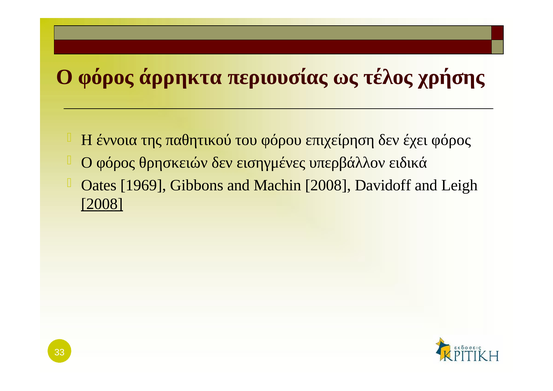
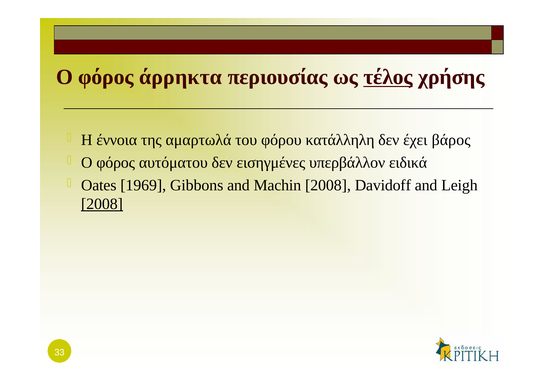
τέλος underline: none -> present (388, 77)
παθητικού: παθητικού -> αμαρτωλά (198, 140)
επιχείρηση: επιχείρηση -> κατάλληλη (340, 140)
έχει φόρος: φόρος -> βάρος (451, 140)
θρησκειών: θρησκειών -> αυτόματου (173, 163)
